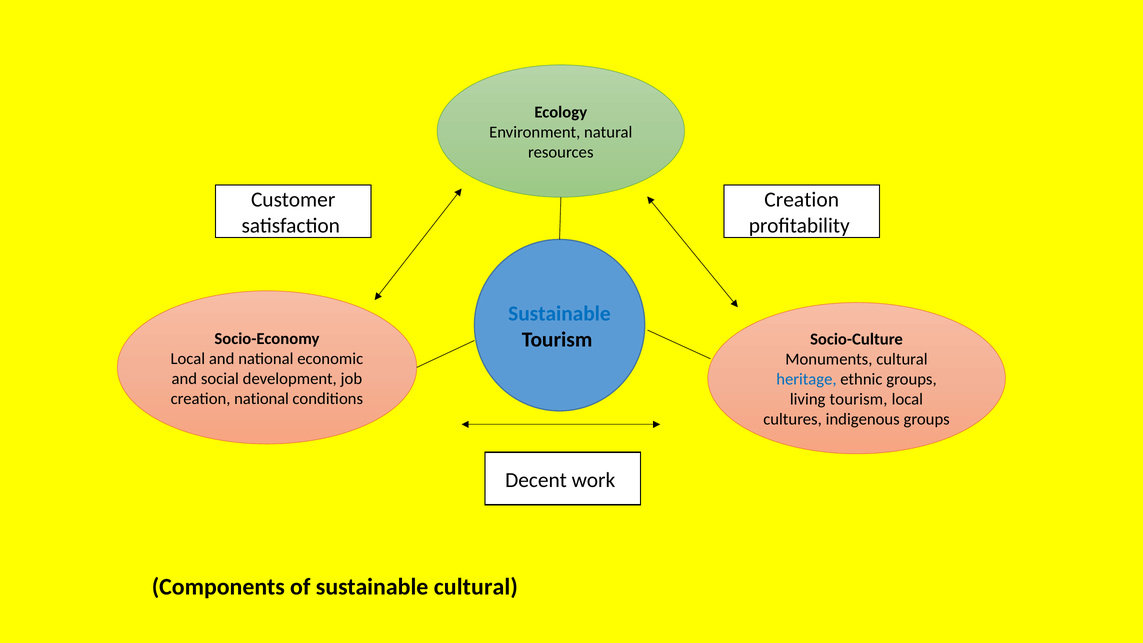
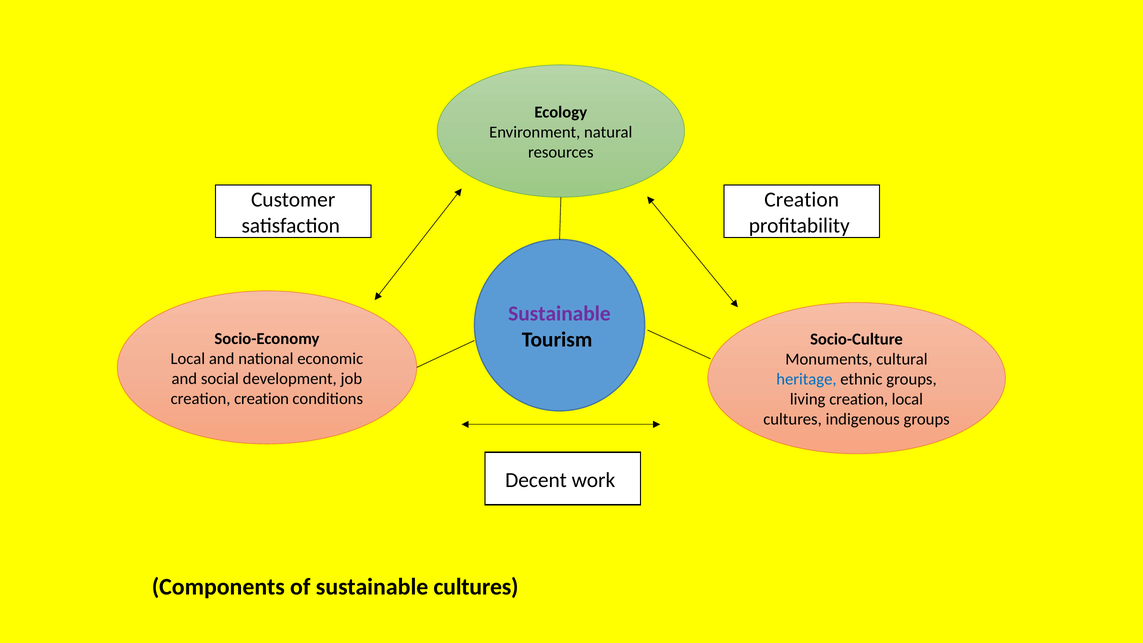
Sustainable colour: blue -> purple (559, 314)
creation national: national -> creation (262, 399)
living tourism: tourism -> creation (859, 399)
sustainable cultural: cultural -> cultures (476, 587)
